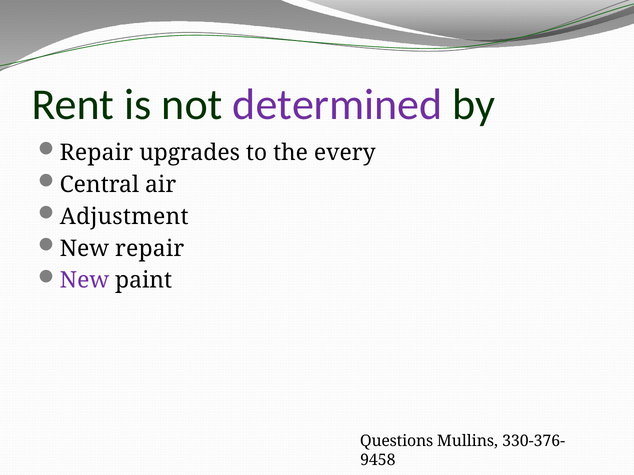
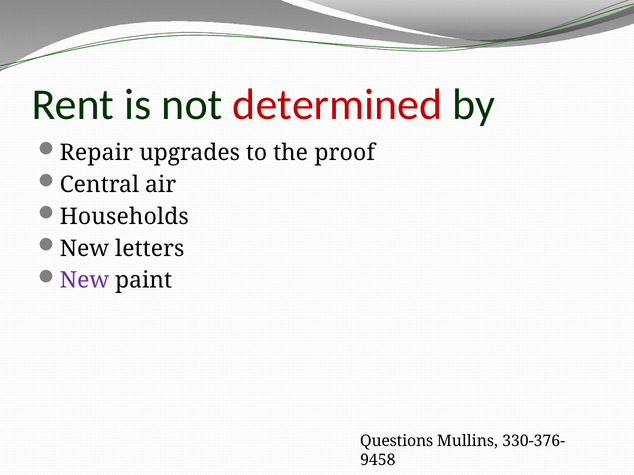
determined colour: purple -> red (337, 105)
every: every -> proof (345, 153)
Adjustment: Adjustment -> Households (124, 217)
New repair: repair -> letters (150, 249)
